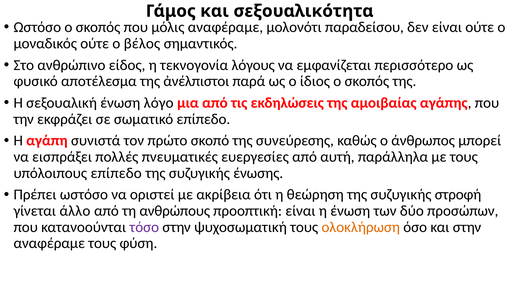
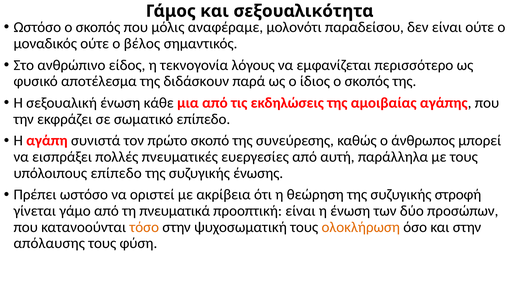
ἀνέλπιστοι: ἀνέλπιστοι -> διδάσκουν (196, 81)
λόγο: λόγο -> κάθε (159, 103)
άλλο: άλλο -> γάμο (75, 211)
ανθρώπους: ανθρώπους -> πνευματικά (175, 211)
τόσο colour: purple -> orange (144, 227)
αναφέραμε: αναφέραμε -> απόλαυσης (49, 243)
